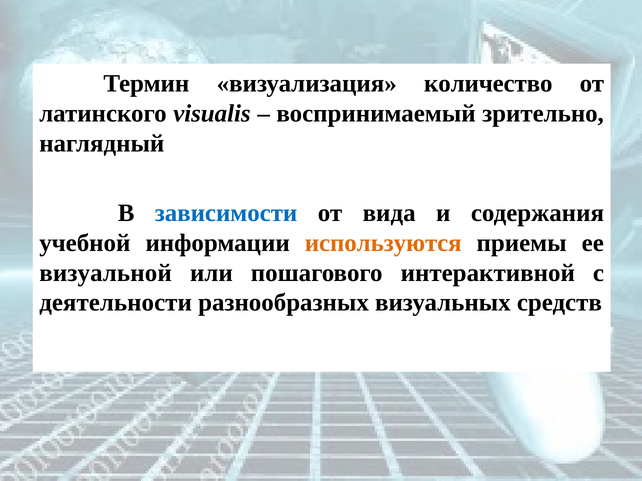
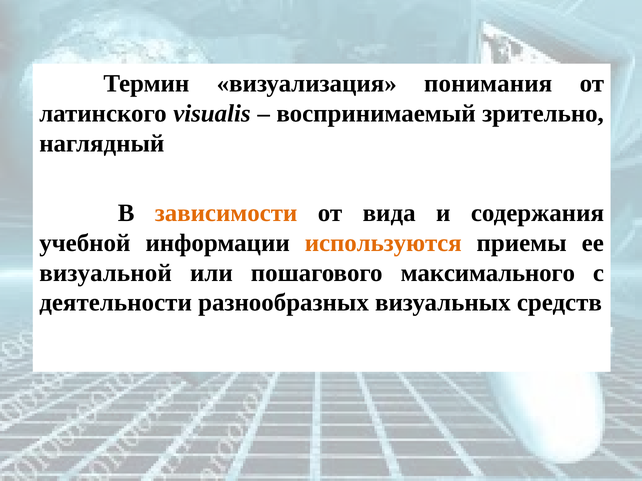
количество: количество -> понимания (488, 84)
зависимости colour: blue -> orange (226, 213)
интерактивной: интерактивной -> максимального (488, 273)
